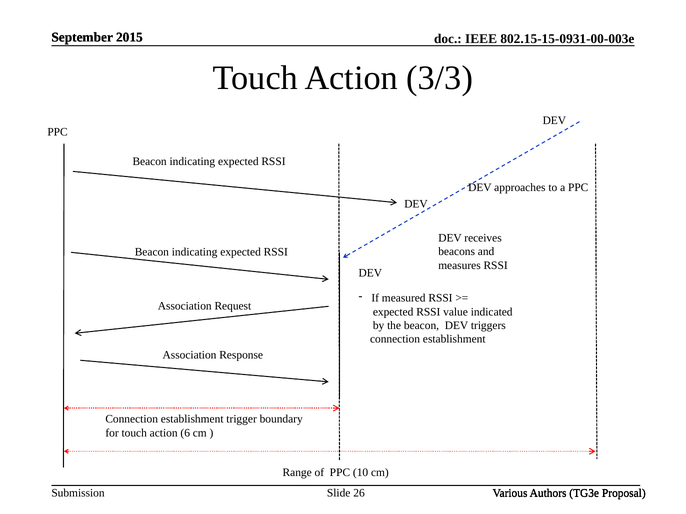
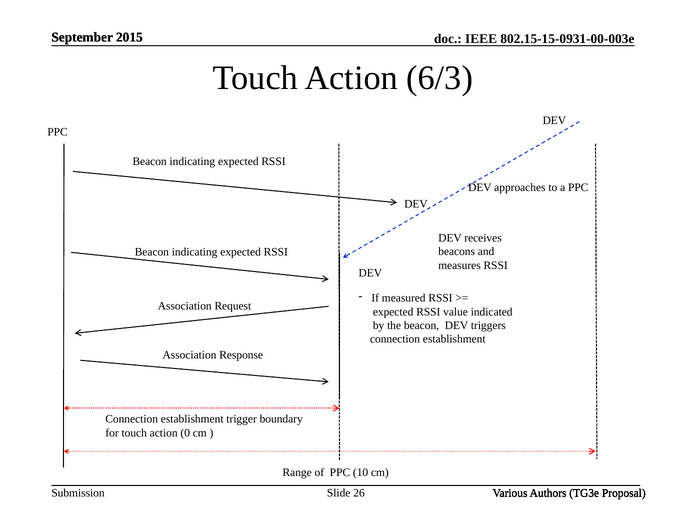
3/3: 3/3 -> 6/3 (440, 78)
6: 6 -> 0 (185, 433)
